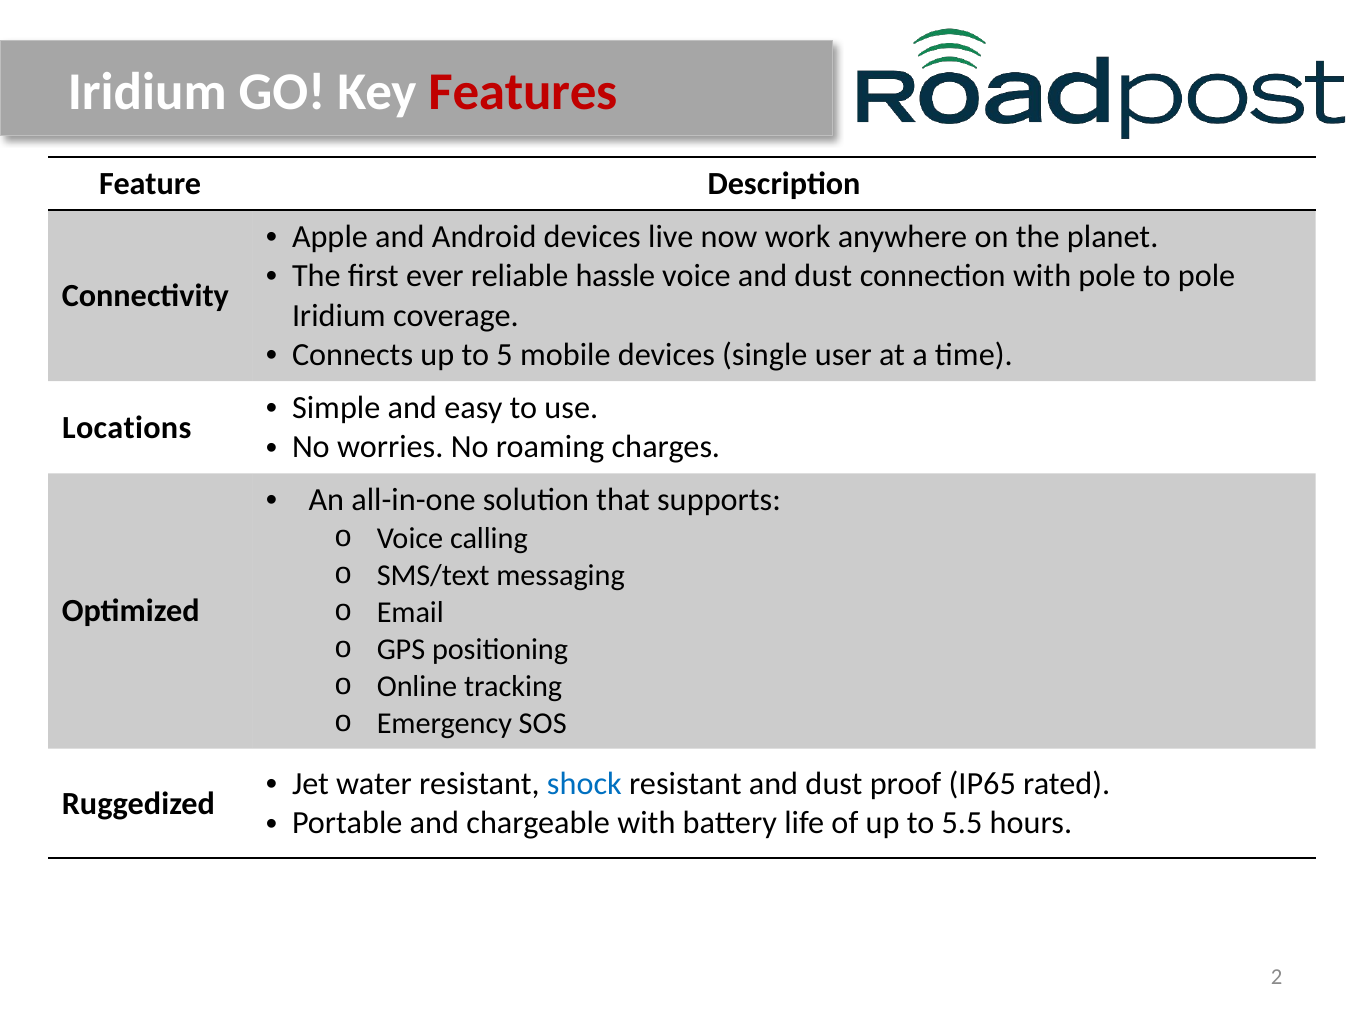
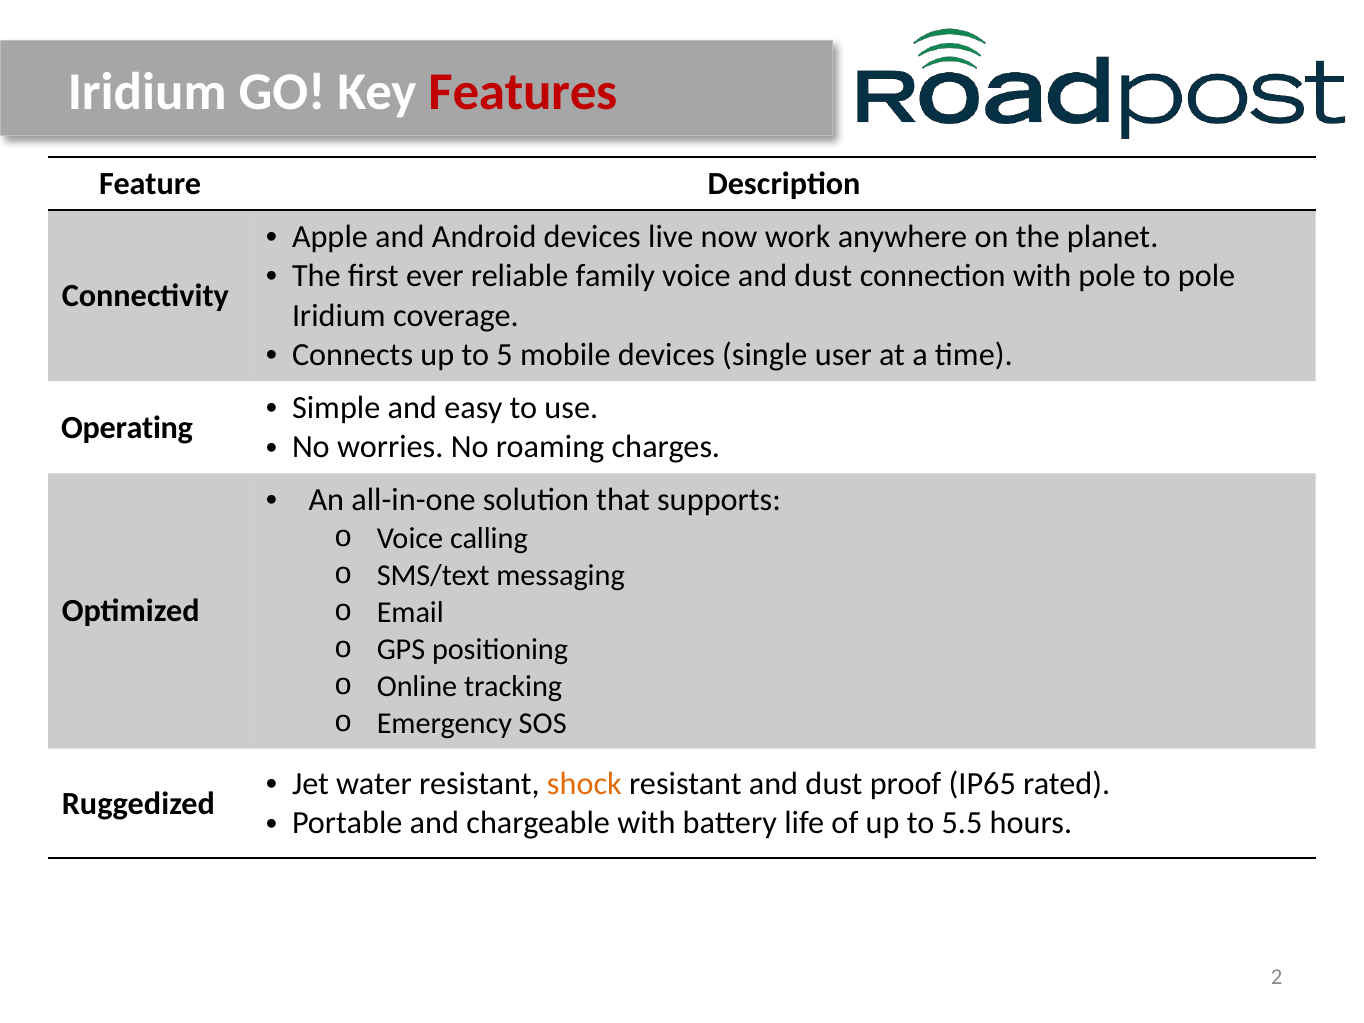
hassle: hassle -> family (615, 276)
Locations: Locations -> Operating (127, 428)
shock colour: blue -> orange (584, 784)
